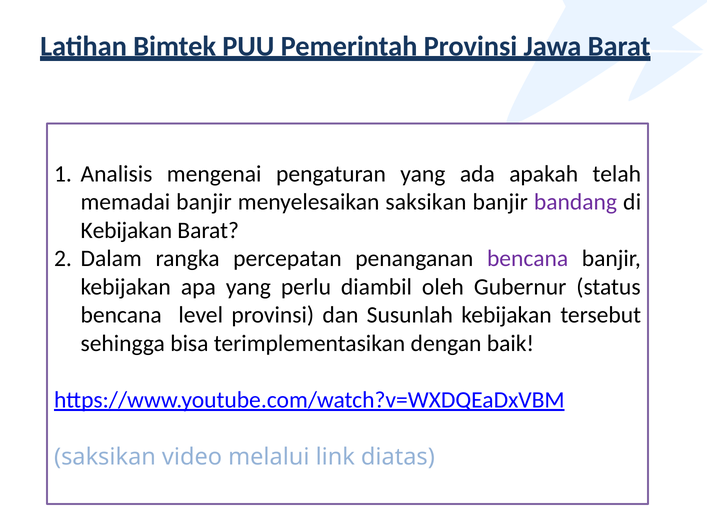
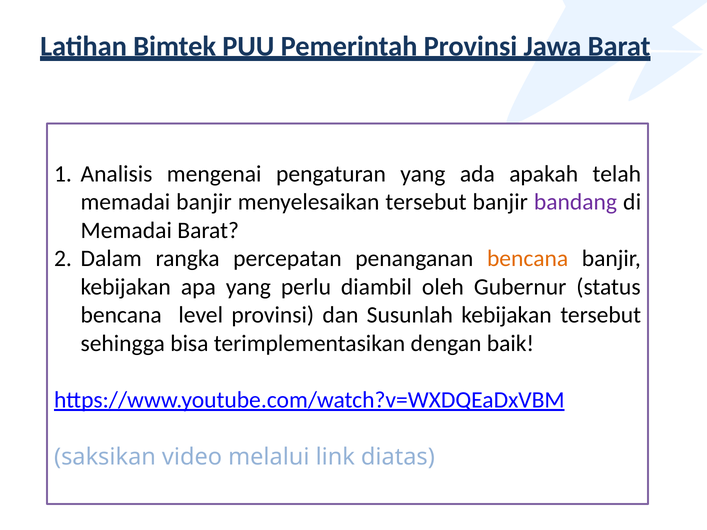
menyelesaikan saksikan: saksikan -> tersebut (426, 202)
Kebijakan: Kebijakan -> Memadai (126, 230)
bencana colour: purple -> orange (528, 259)
